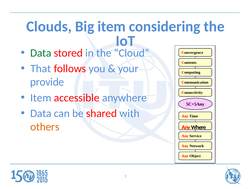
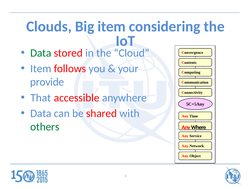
That: That -> Item (41, 68)
Item: Item -> That (41, 97)
others colour: orange -> green (45, 126)
